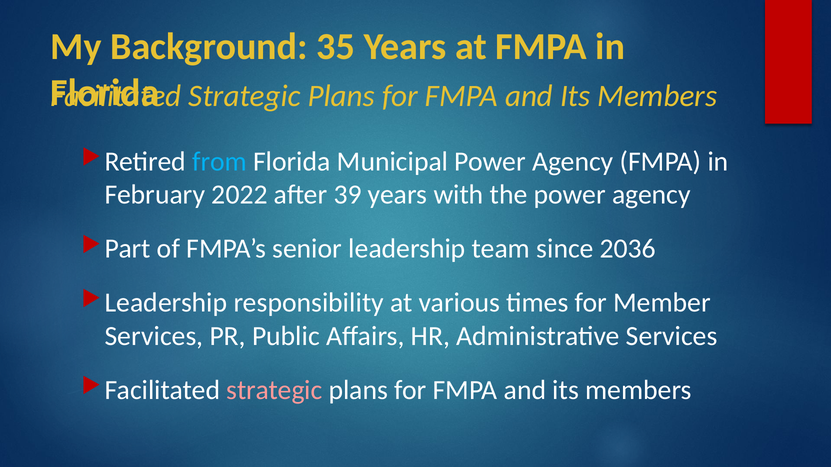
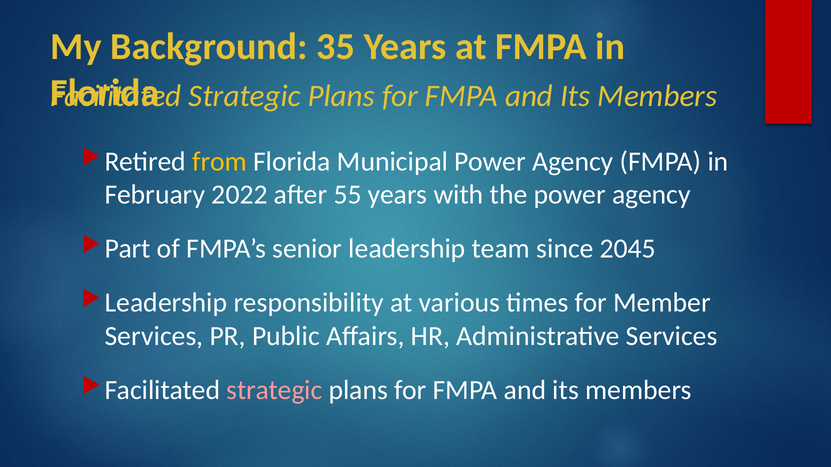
from colour: light blue -> yellow (220, 162)
39: 39 -> 55 (348, 195)
2036: 2036 -> 2045 (628, 249)
